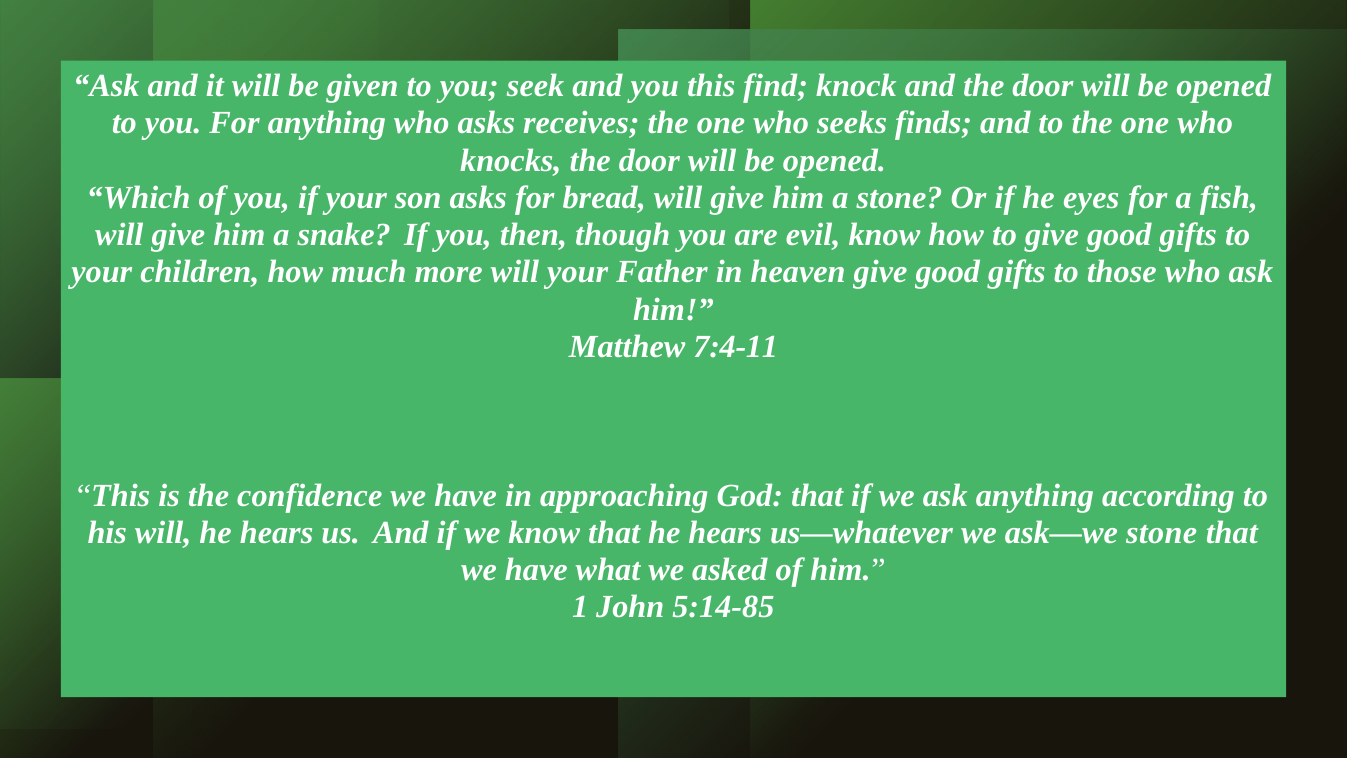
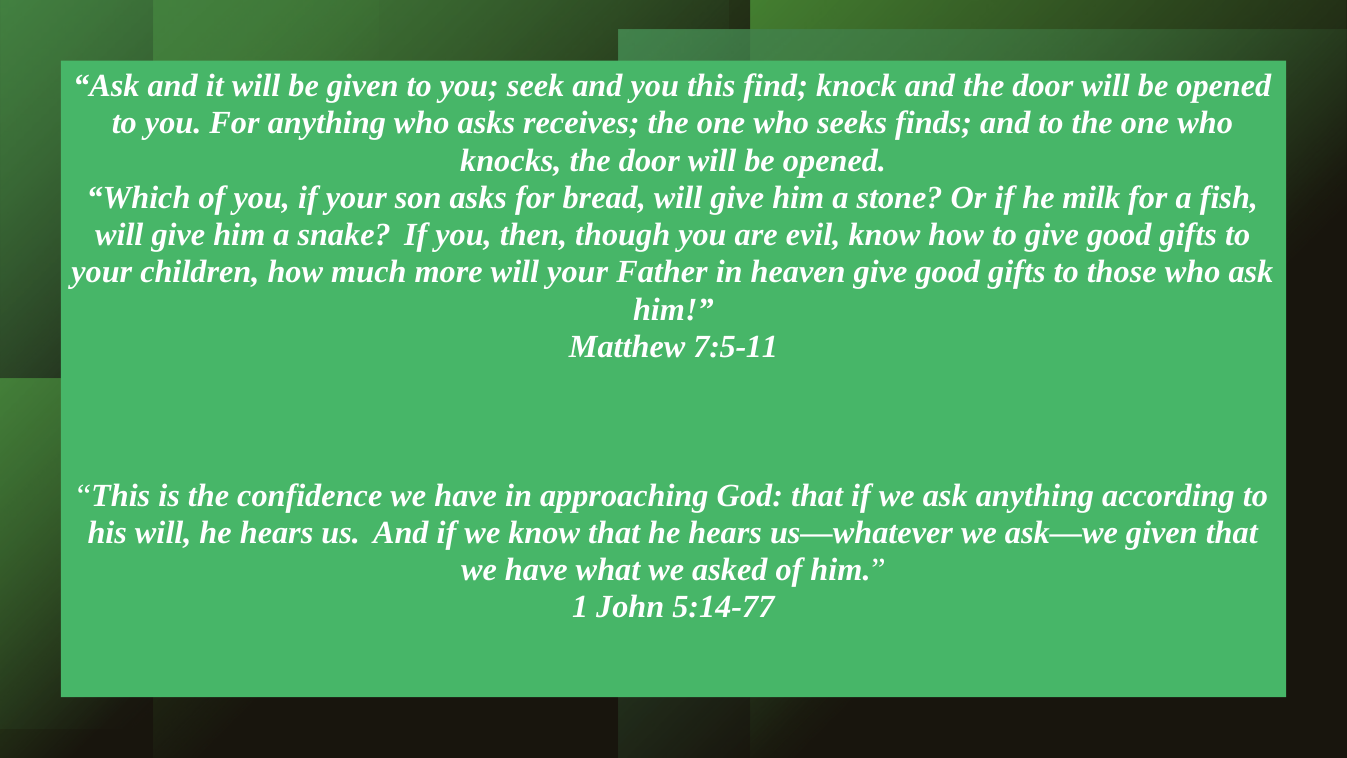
eyes: eyes -> milk (1092, 198)
7:4-11: 7:4-11 -> 7:5-11 (736, 346)
ask—we stone: stone -> given (1162, 533)
5:14-85: 5:14-85 -> 5:14-77 (723, 607)
